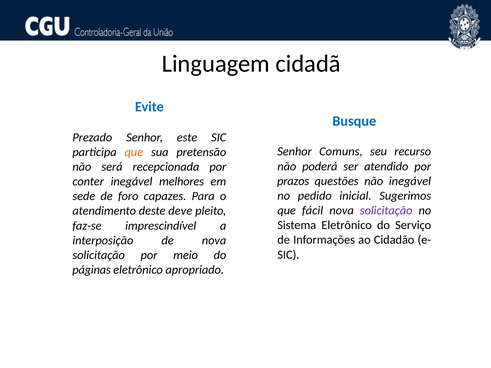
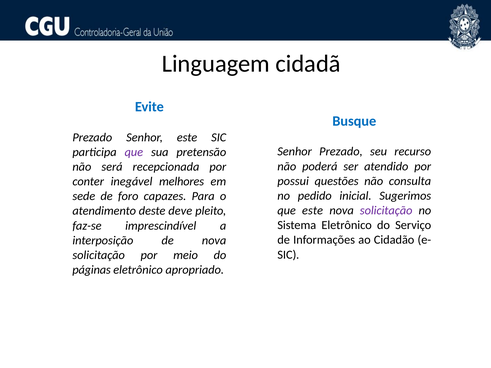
Senhor Comuns: Comuns -> Prezado (341, 152)
que colour: orange -> purple (134, 152)
prazos: prazos -> possui (293, 181)
não inegável: inegável -> consulta (410, 181)
que fácil: fácil -> este (313, 211)
